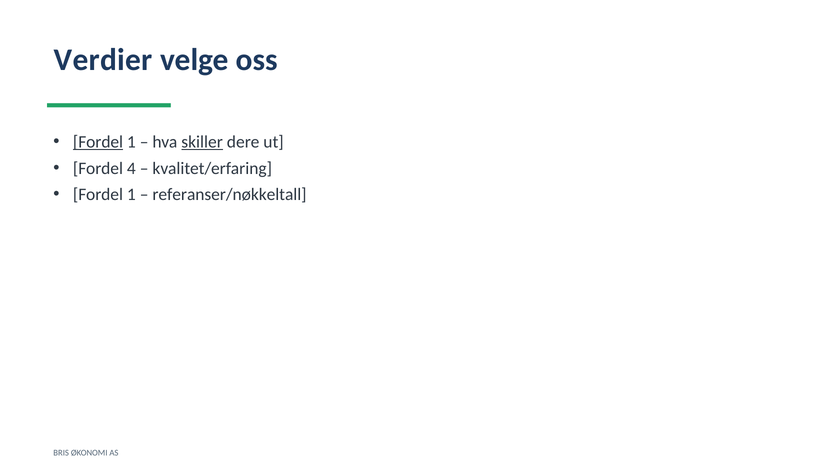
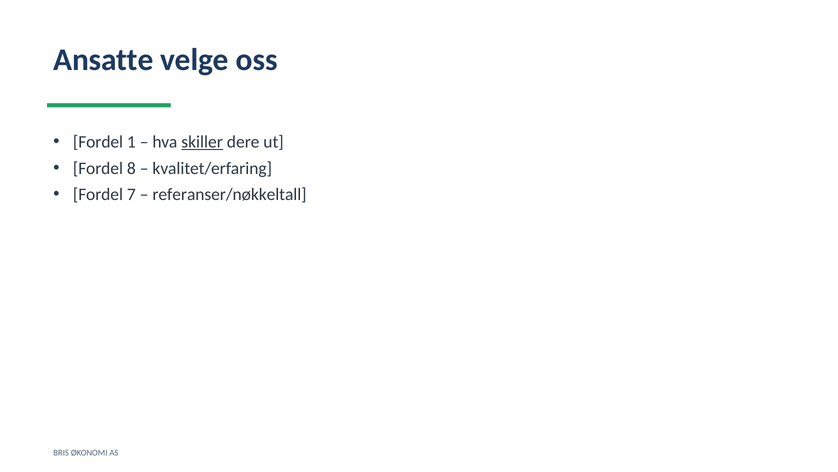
Verdier: Verdier -> Ansatte (103, 60)
Fordel underline: present -> none (98, 142)
4: 4 -> 8 (131, 168)
1: 1 -> 7 (131, 194)
